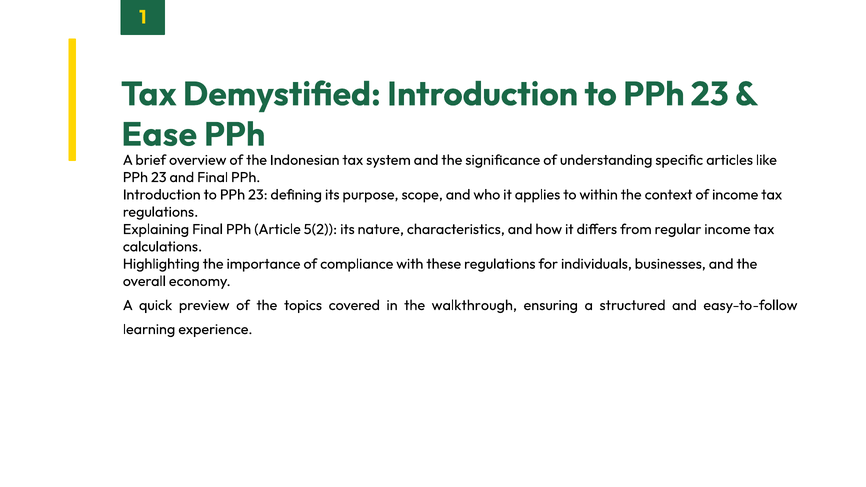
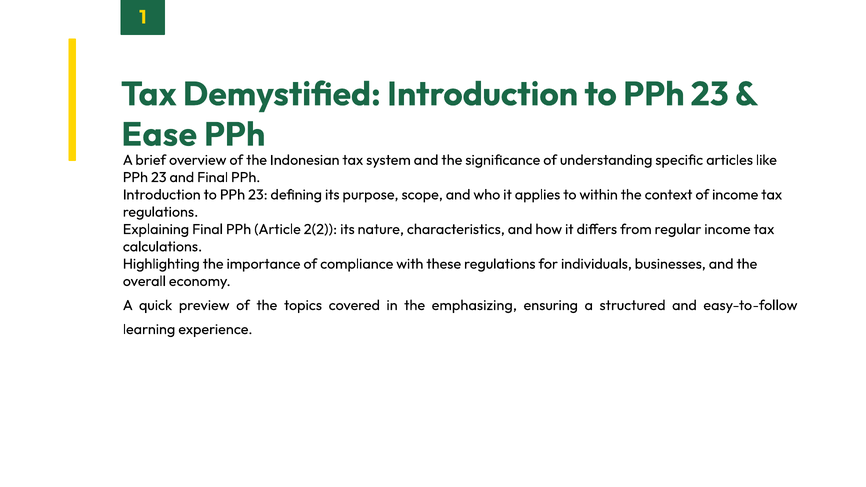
5(2: 5(2 -> 2(2 (320, 229)
walkthrough: walkthrough -> emphasizing (474, 305)
